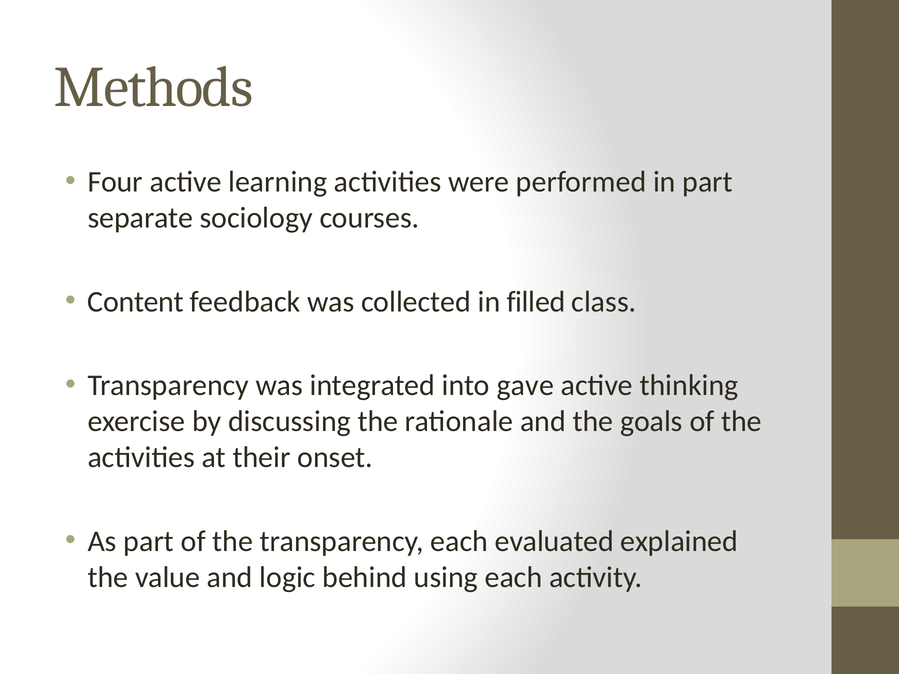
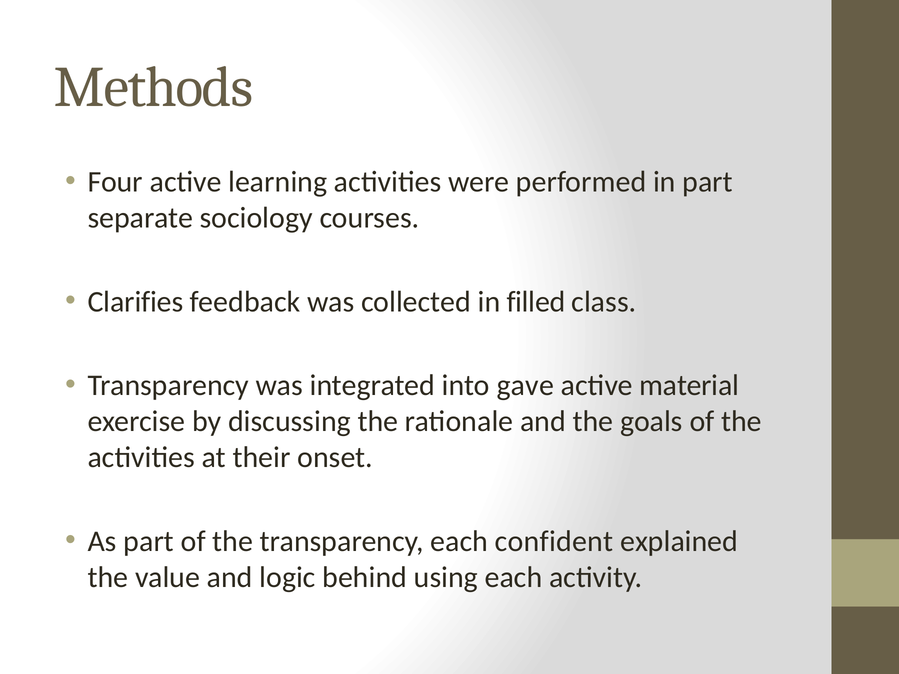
Content: Content -> Clarifies (136, 302)
thinking: thinking -> material (689, 386)
evaluated: evaluated -> confident (554, 541)
